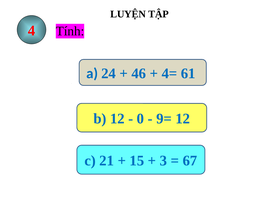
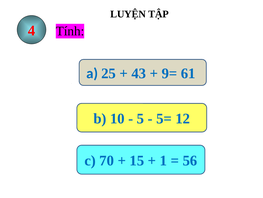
24: 24 -> 25 (109, 73)
46: 46 -> 43 (139, 73)
4=: 4= -> 9= (169, 73)
b 12: 12 -> 10 (117, 118)
0: 0 -> 5 (140, 118)
9=: 9= -> 5= (164, 118)
21: 21 -> 70 (107, 160)
3: 3 -> 1 (163, 160)
67: 67 -> 56 (190, 160)
